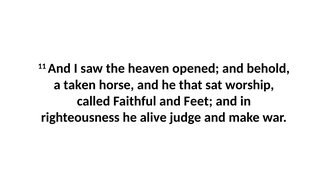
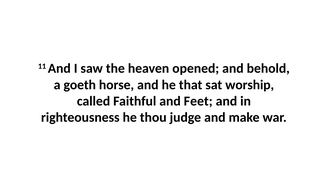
taken: taken -> goeth (80, 85)
alive: alive -> thou (153, 118)
